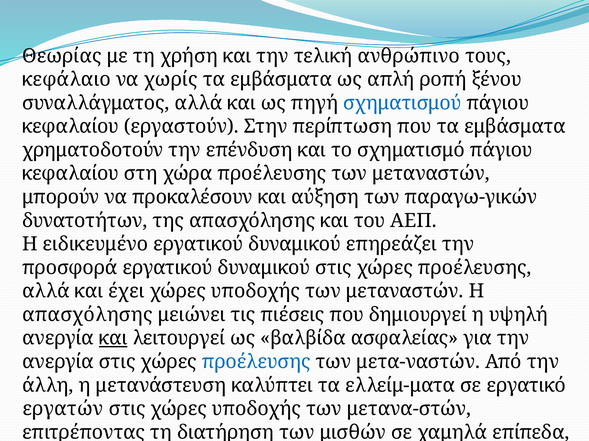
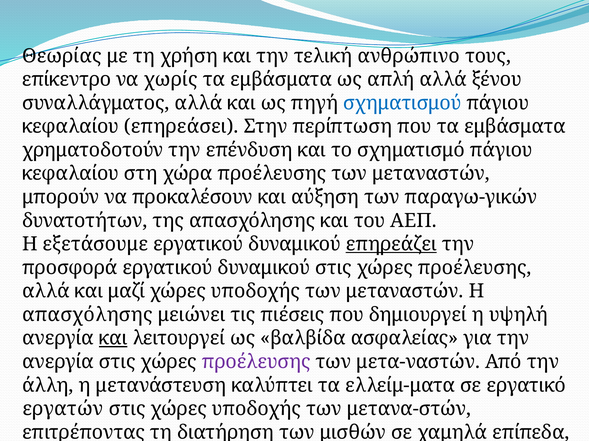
κεφάλαιο: κεφάλαιο -> επίκεντρο (67, 80)
απλή ροπή: ροπή -> αλλά (443, 80)
εργαστούν: εργαστούν -> επηρεάσει (181, 127)
ειδικευμένο: ειδικευμένο -> εξετάσουμε (95, 244)
επηρεάζει underline: none -> present (391, 244)
έχει: έχει -> μαζί (126, 292)
προέλευσης colour: blue -> purple (256, 362)
